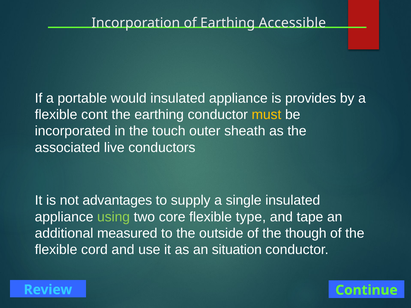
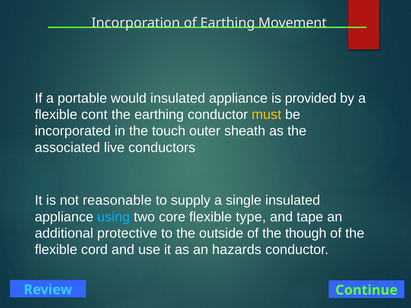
Accessible: Accessible -> Movement (293, 23)
provides: provides -> provided (311, 98)
advantages: advantages -> reasonable (117, 201)
using colour: light green -> light blue (114, 217)
measured: measured -> protective (127, 233)
situation: situation -> hazards (237, 250)
